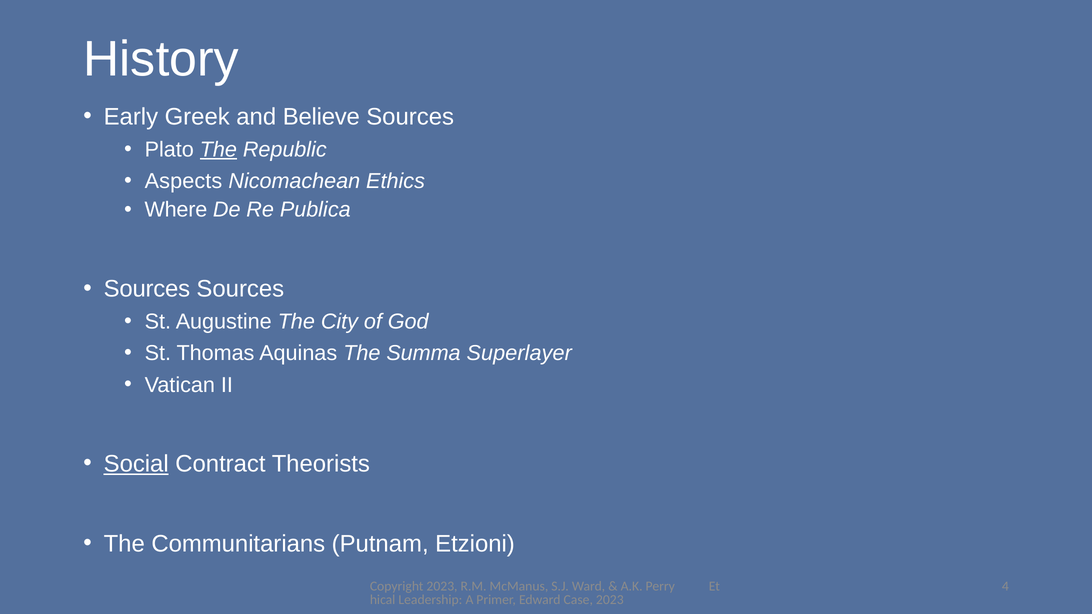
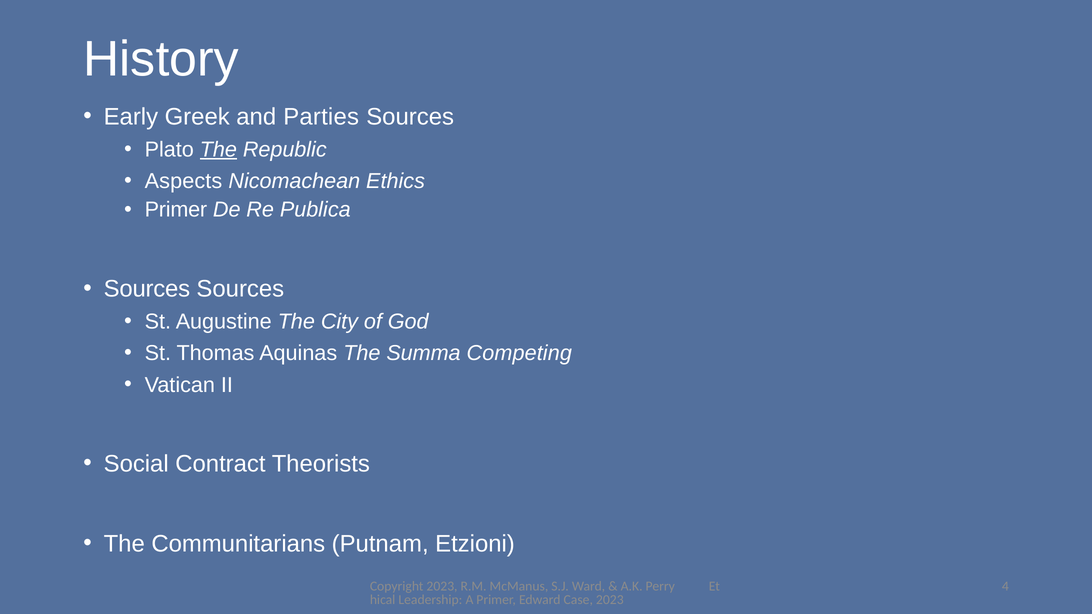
Believe: Believe -> Parties (321, 117)
Where: Where -> Primer (176, 210)
Superlayer: Superlayer -> Competing (519, 353)
Social underline: present -> none (136, 464)
